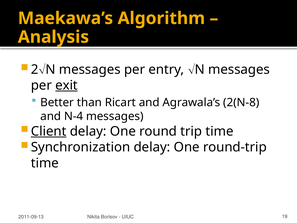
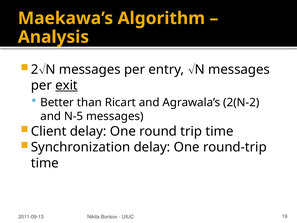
2(N-8: 2(N-8 -> 2(N-2 (241, 102)
N-4: N-4 -> N-5 (74, 116)
Client underline: present -> none (49, 131)
